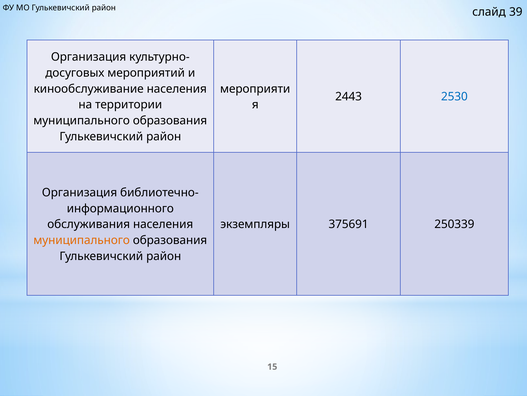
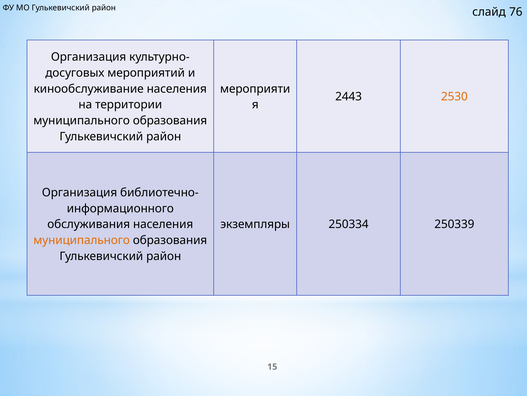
39: 39 -> 76 (516, 12)
2530 colour: blue -> orange (454, 97)
375691: 375691 -> 250334 (349, 224)
